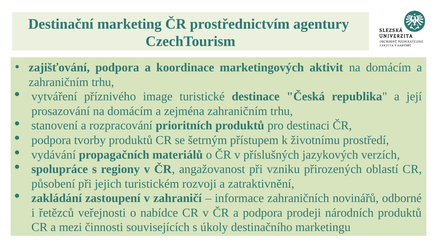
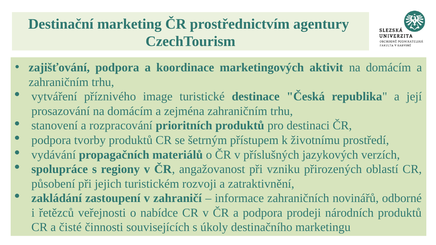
mezi: mezi -> čisté (70, 228)
